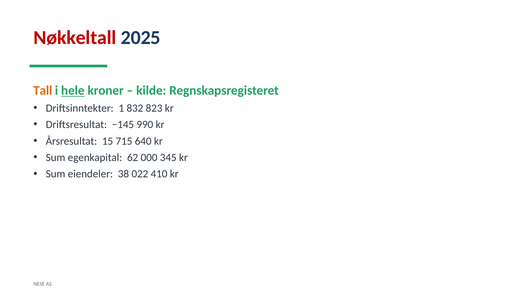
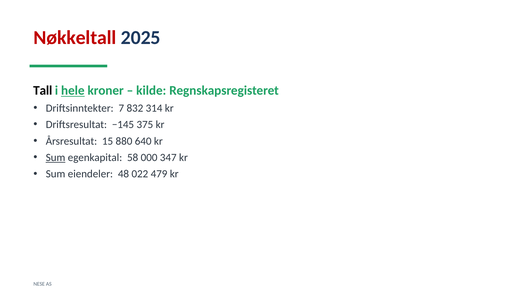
Tall colour: orange -> black (43, 91)
1: 1 -> 7 (121, 108)
823: 823 -> 314 (154, 108)
990: 990 -> 375 (145, 125)
715: 715 -> 880 (124, 141)
Sum underline: none -> present (56, 158)
62: 62 -> 58 (133, 158)
345: 345 -> 347 (168, 158)
38: 38 -> 48 (123, 174)
410: 410 -> 479 (159, 174)
